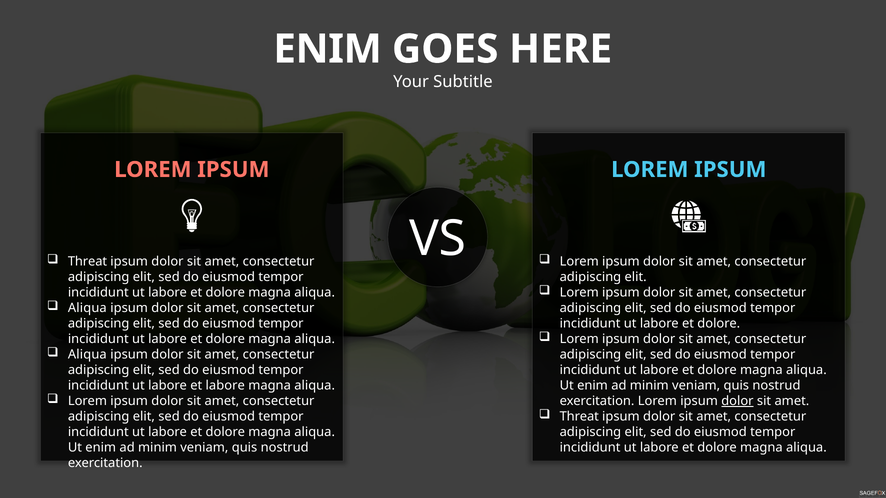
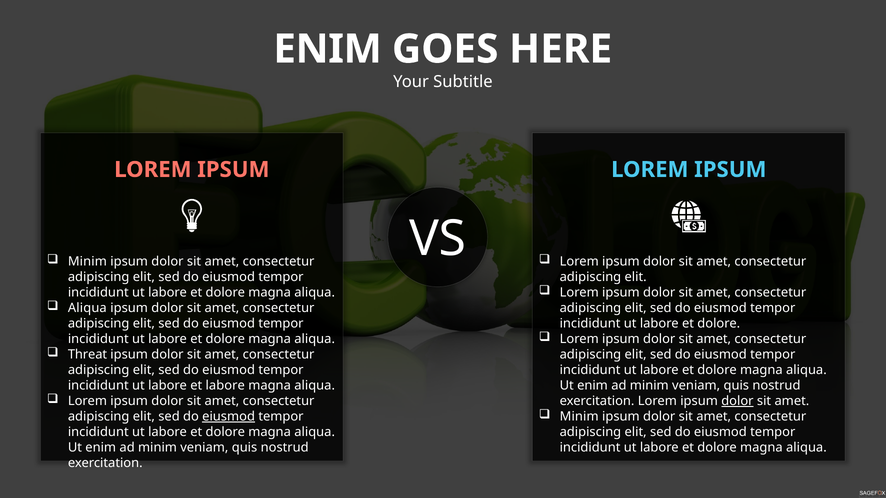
Threat: Threat -> Minim (87, 262)
Aliqua: Aliqua -> Threat (87, 355)
Threat: Threat -> Minim (579, 417)
eiusmod underline: none -> present (229, 417)
